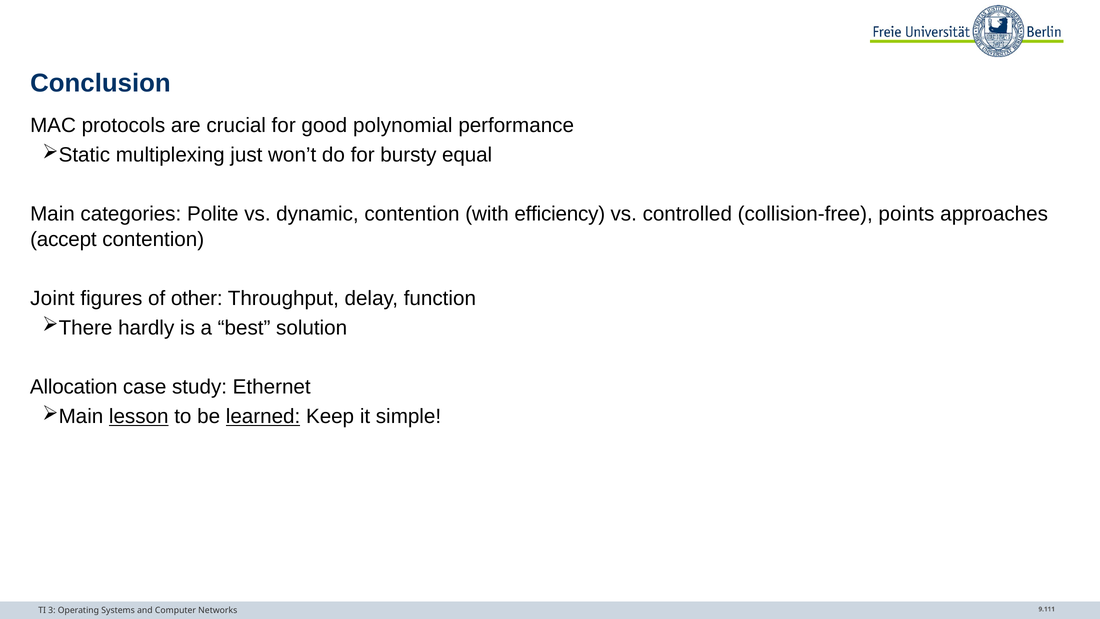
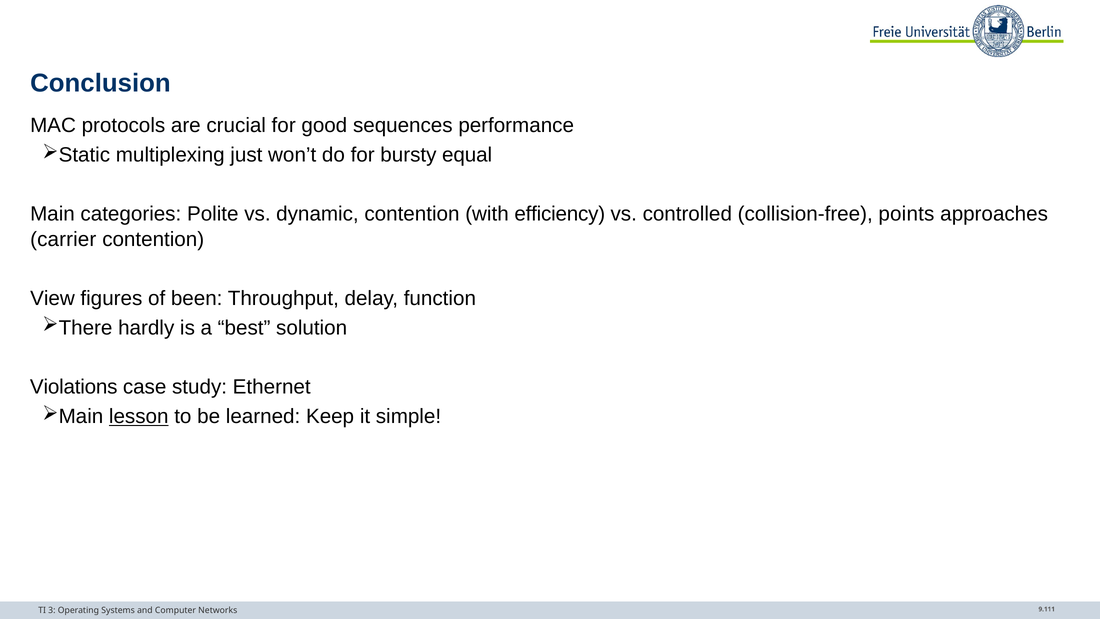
polynomial: polynomial -> sequences (403, 125)
accept: accept -> carrier (63, 239)
Joint: Joint -> View (52, 298)
other: other -> been (197, 298)
Allocation: Allocation -> Violations (74, 387)
learned underline: present -> none (263, 416)
